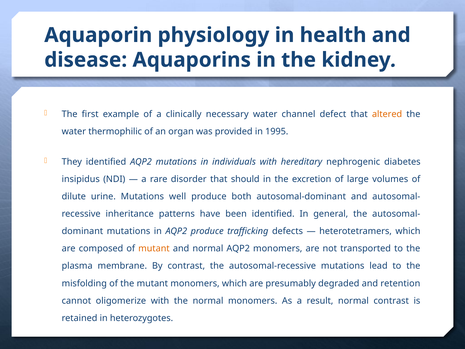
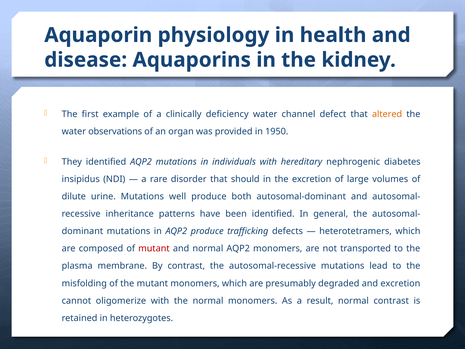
necessary: necessary -> deficiency (227, 114)
thermophilic: thermophilic -> observations (115, 131)
1995: 1995 -> 1950 (277, 131)
mutant colour: orange -> red (154, 248)
and retention: retention -> excretion (400, 283)
